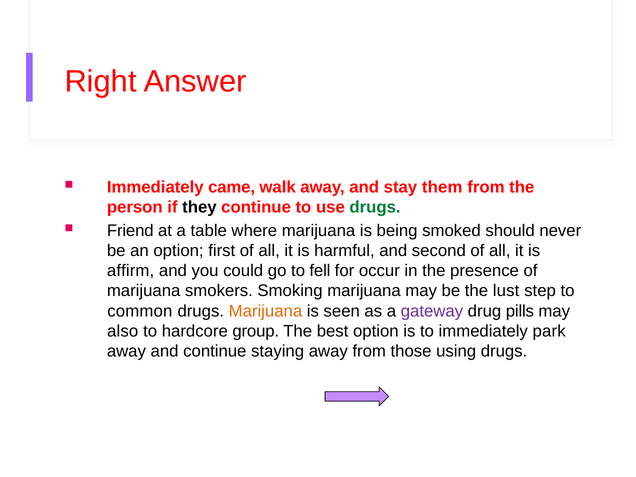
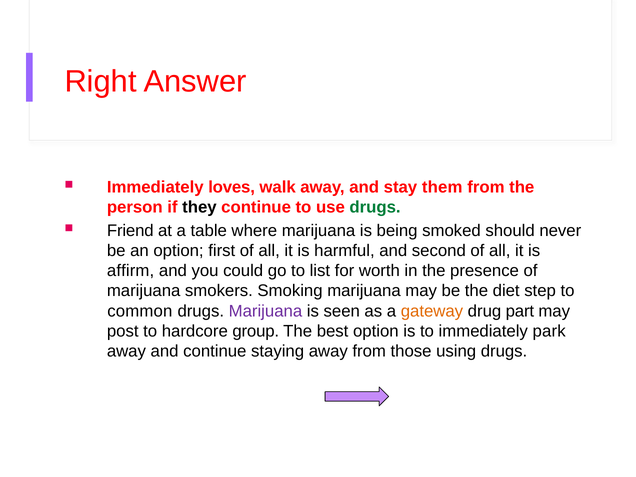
came: came -> loves (232, 187)
fell: fell -> list (320, 271)
occur: occur -> worth (379, 271)
lust: lust -> diet (506, 291)
Marijuana colour: orange -> purple (265, 311)
gateway colour: purple -> orange (432, 311)
pills: pills -> part (520, 311)
also: also -> post (123, 331)
